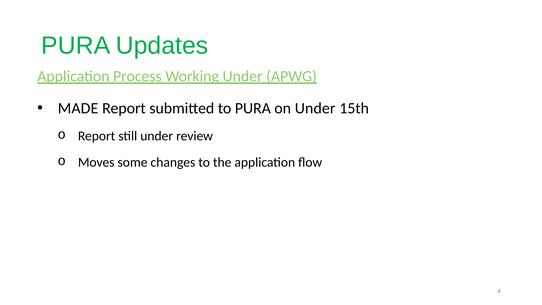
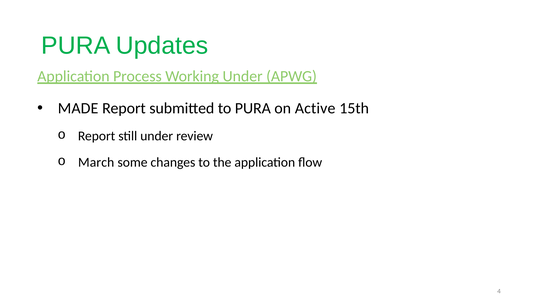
on Under: Under -> Active (315, 108)
Moves: Moves -> March (96, 162)
